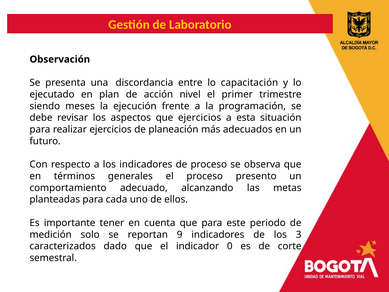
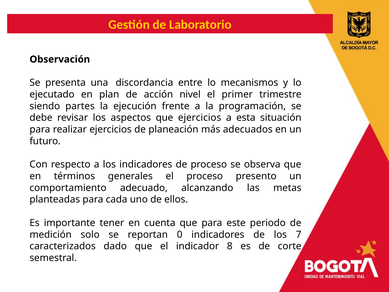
capacitación: capacitación -> mecanismos (249, 83)
meses: meses -> partes (80, 106)
9: 9 -> 0 (180, 234)
3: 3 -> 7 (299, 234)
0: 0 -> 8 (230, 246)
